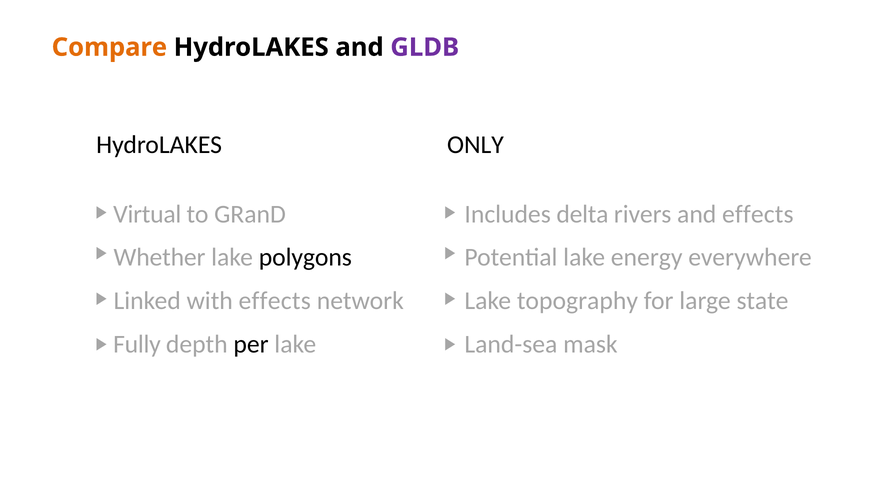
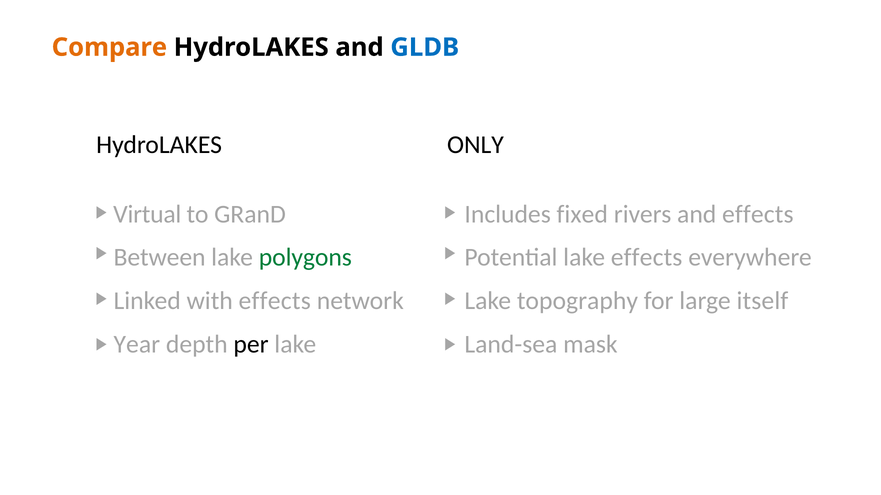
GLDB colour: purple -> blue (425, 47)
delta: delta -> fixed (582, 214)
Whether: Whether -> Between (160, 258)
polygons colour: black -> green (305, 258)
lake energy: energy -> effects (647, 258)
state: state -> itself (762, 301)
Fully: Fully -> Year (137, 345)
